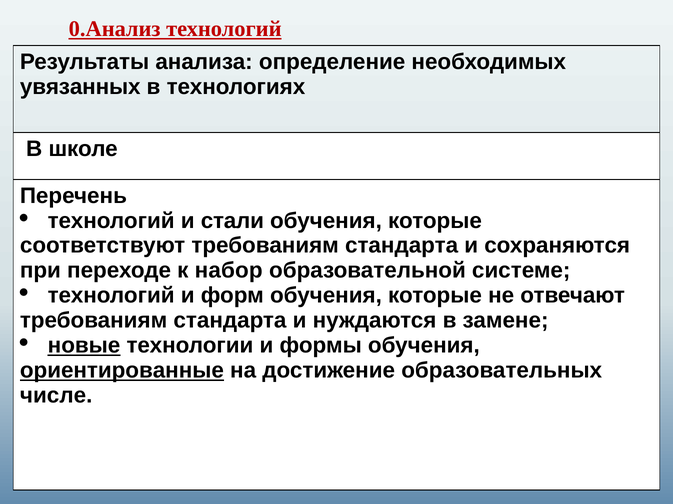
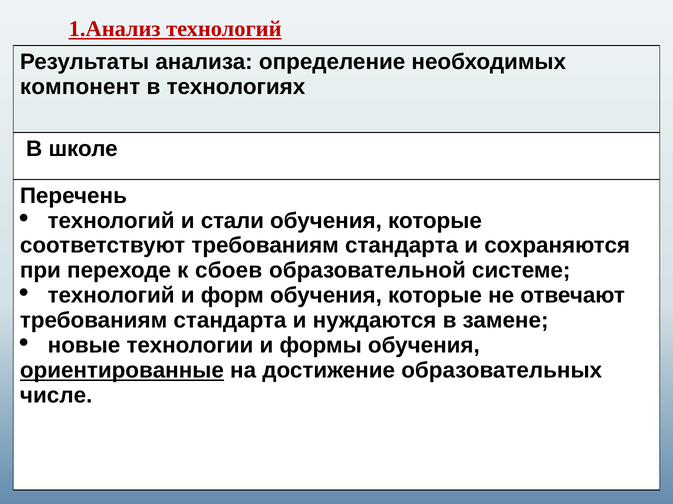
0.Анализ: 0.Анализ -> 1.Анализ (115, 29)
увязанных: увязанных -> компонент (80, 87)
набор: набор -> сбоев (229, 271)
новые underline: present -> none (84, 346)
